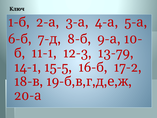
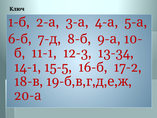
13-79: 13-79 -> 13-34 (116, 53)
